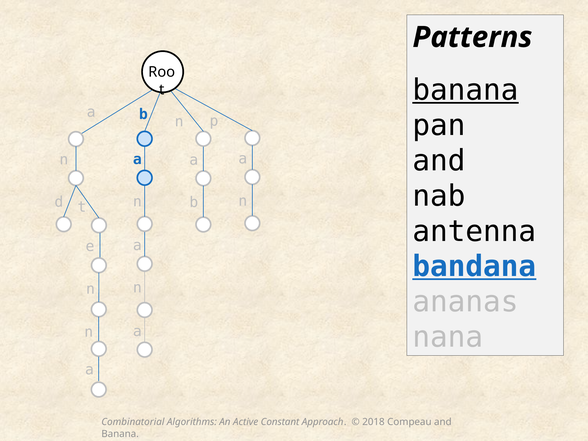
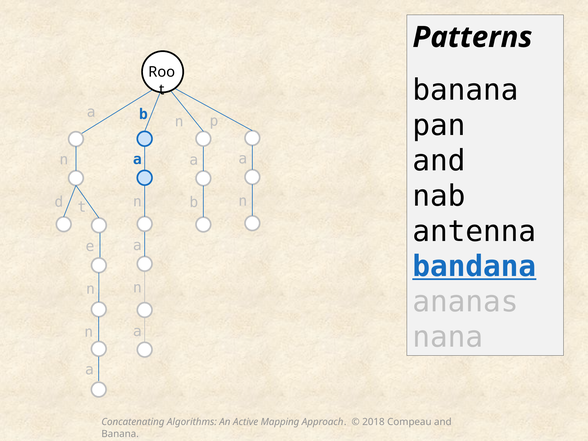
banana underline: present -> none (466, 90)
Combinatorial: Combinatorial -> Concatenating (133, 422)
Constant: Constant -> Mapping (280, 422)
